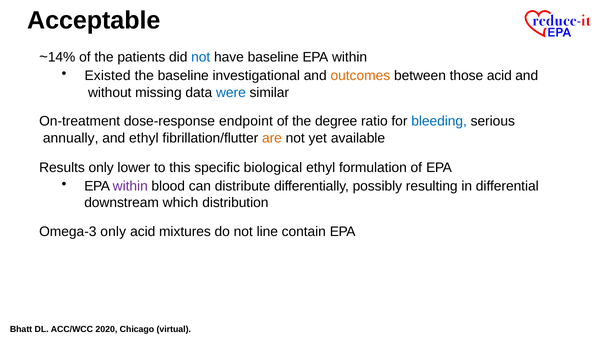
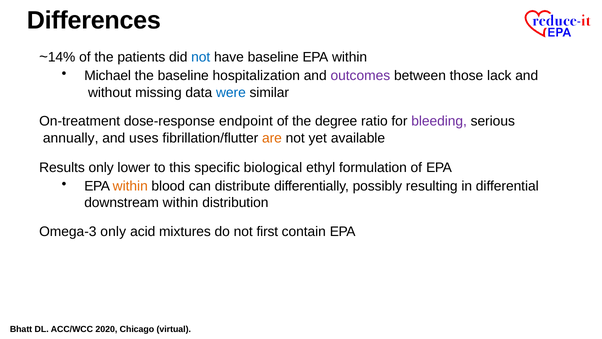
Acceptable: Acceptable -> Differences (94, 20)
Existed: Existed -> Michael (108, 76)
investigational: investigational -> hospitalization (256, 76)
outcomes colour: orange -> purple (360, 76)
those acid: acid -> lack (499, 76)
bleeding colour: blue -> purple (439, 121)
and ethyl: ethyl -> uses (144, 138)
within colour: purple -> orange (130, 186)
downstream which: which -> within (181, 203)
line: line -> first (267, 232)
